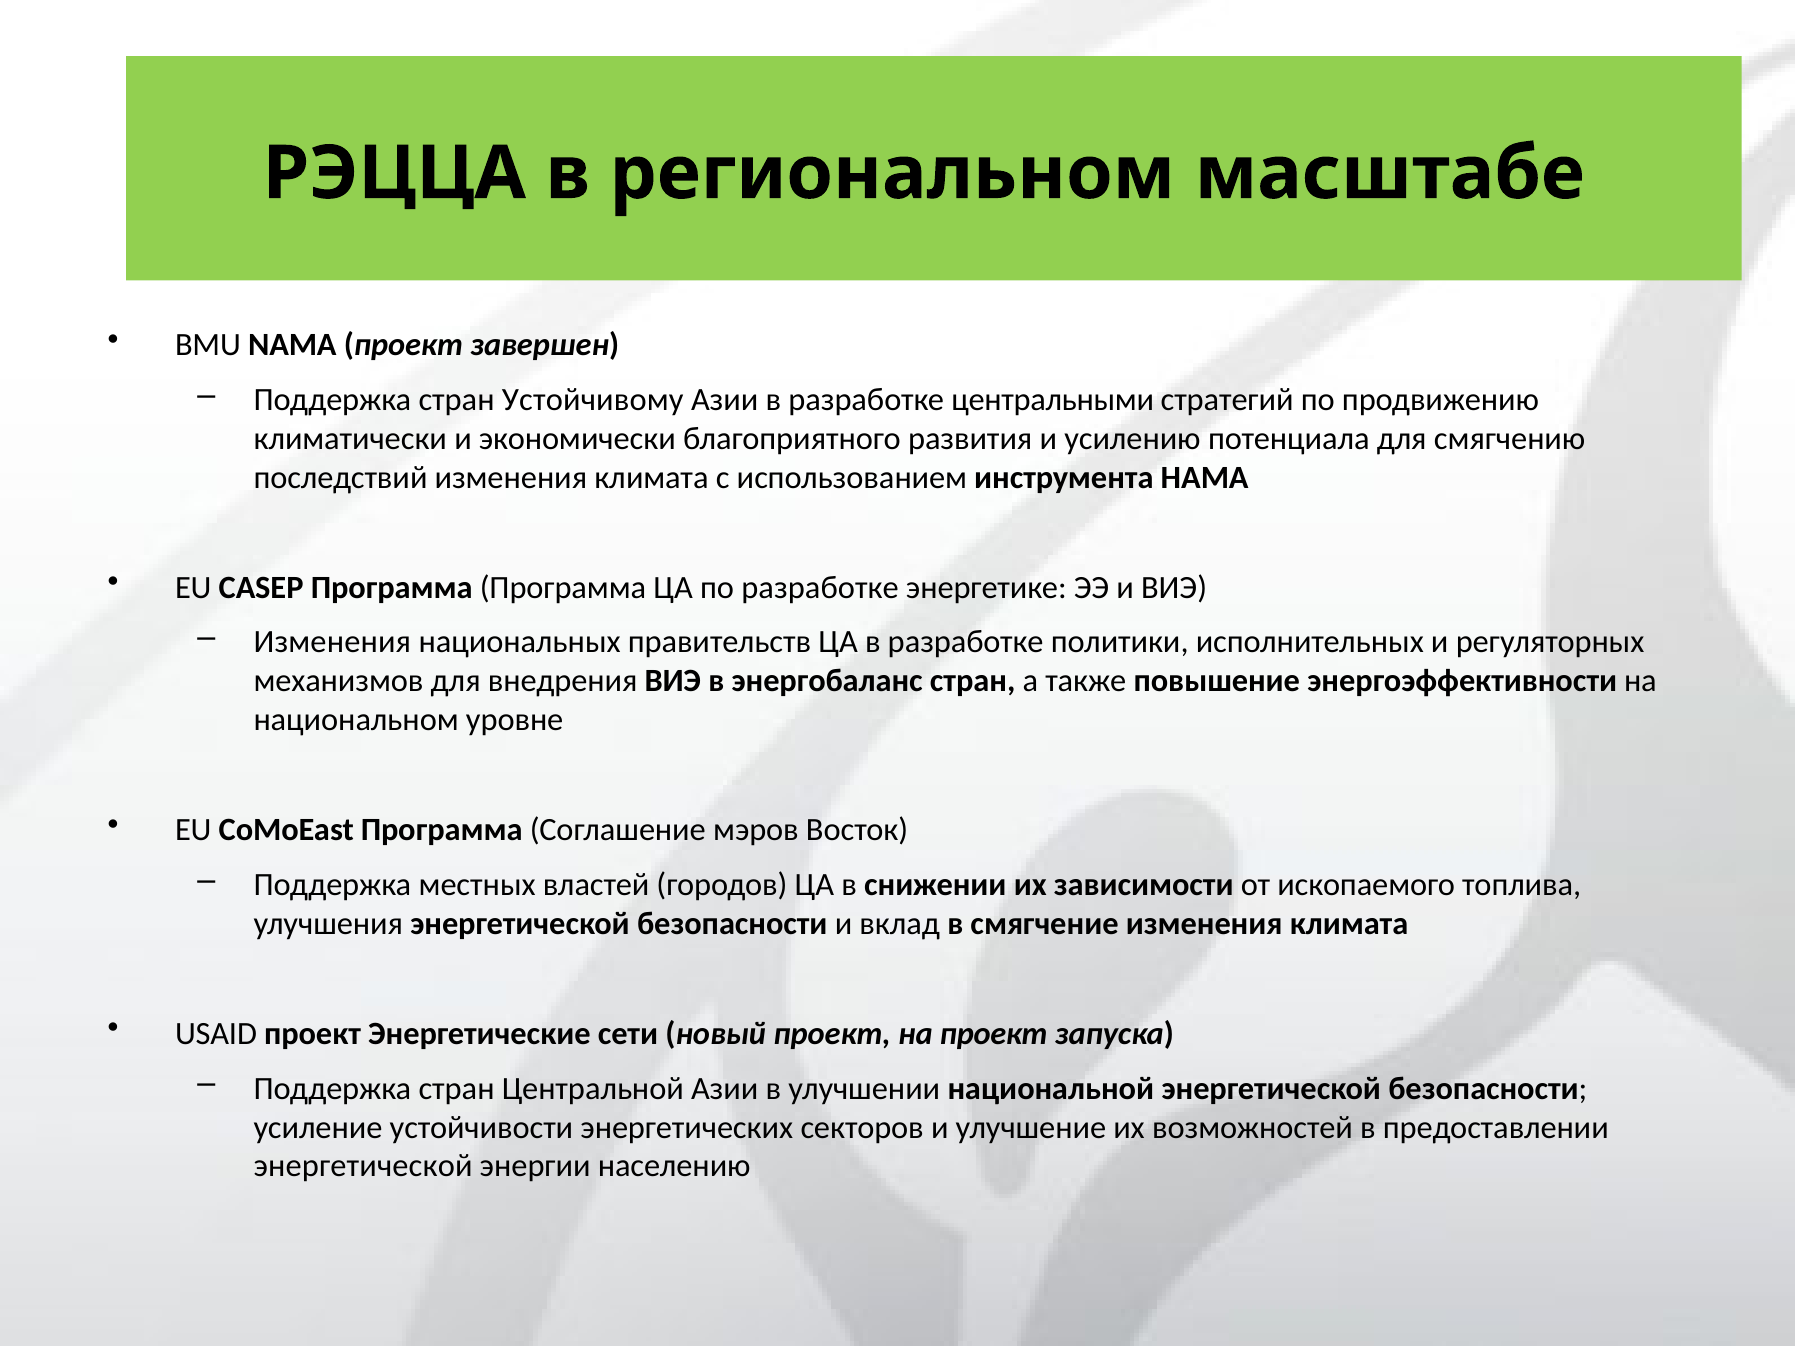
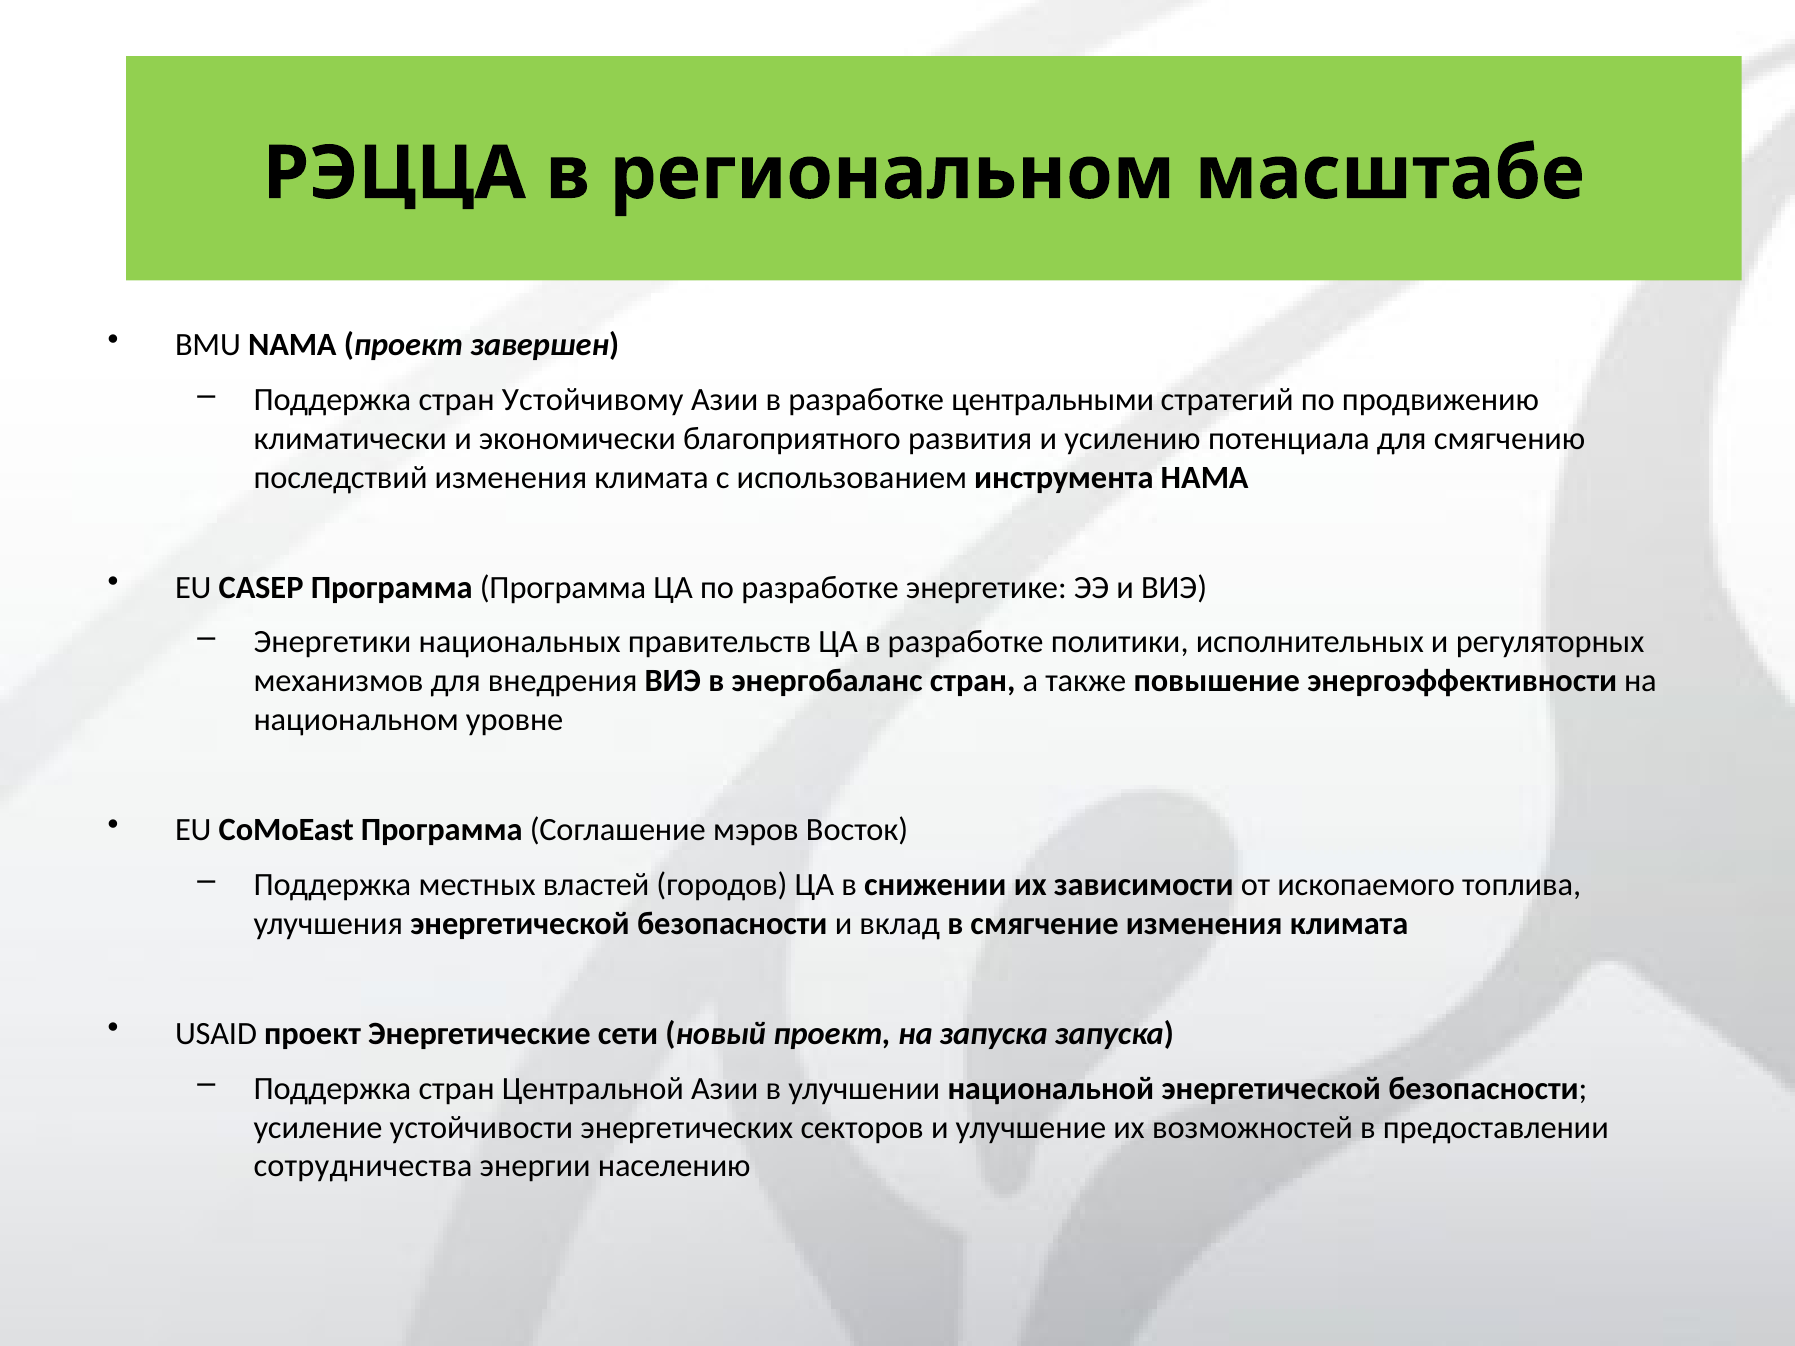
Изменения: Изменения -> Энергетики (332, 642)
на проект: проект -> запуска (994, 1034)
энергетической: энергетической -> сотрудничества (363, 1167)
